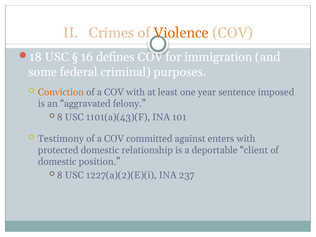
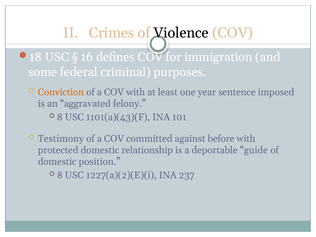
Violence colour: orange -> black (181, 33)
enters: enters -> before (221, 139)
client: client -> guide (254, 150)
